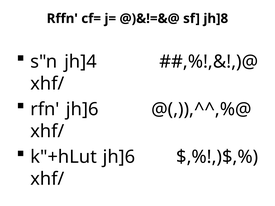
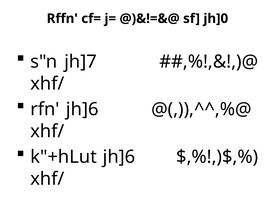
jh]8: jh]8 -> jh]0 (216, 19)
jh]4: jh]4 -> jh]7 (80, 62)
